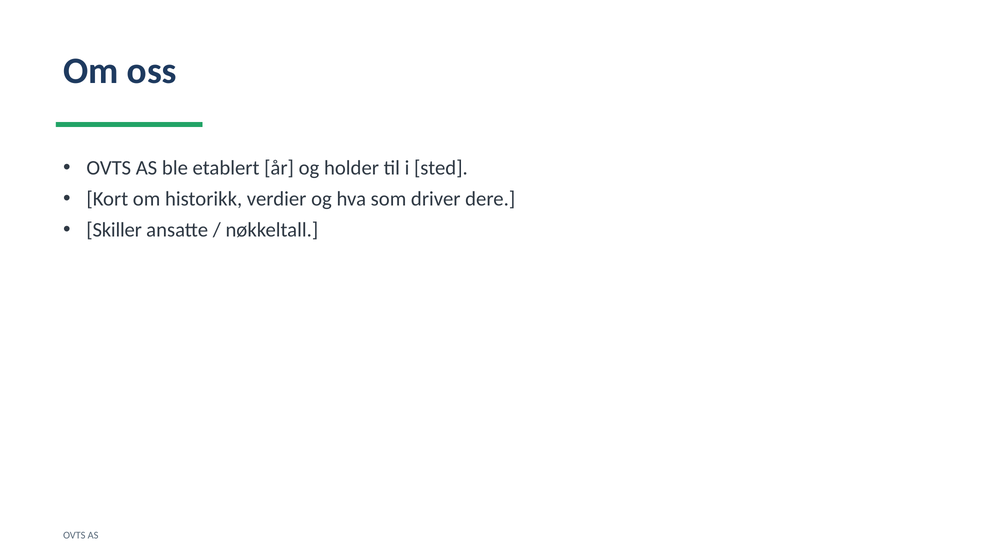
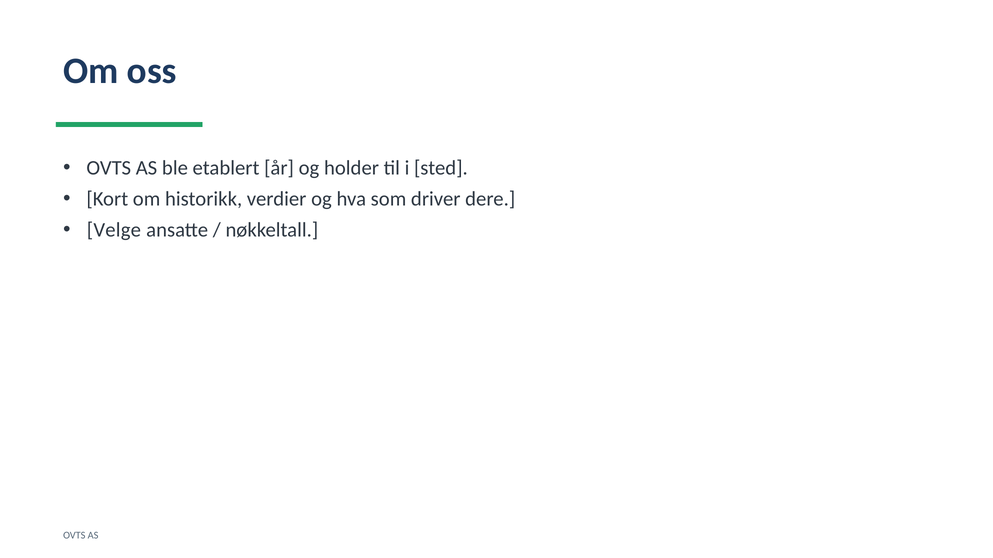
Skiller: Skiller -> Velge (114, 230)
